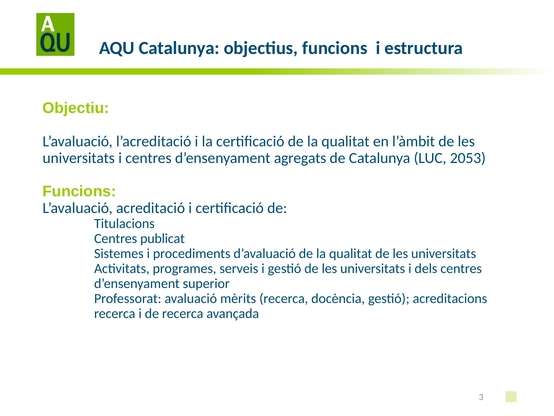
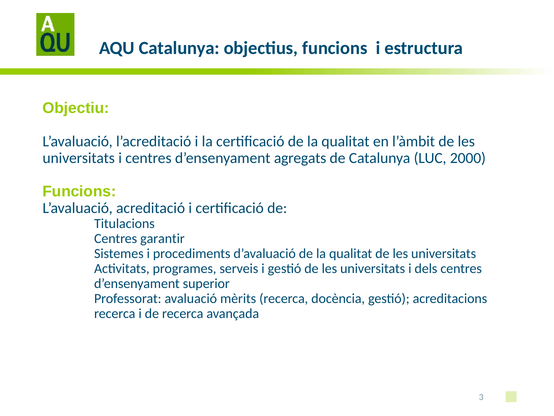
2053: 2053 -> 2000 (468, 158)
publicat: publicat -> garantir (162, 238)
